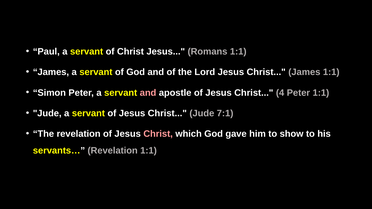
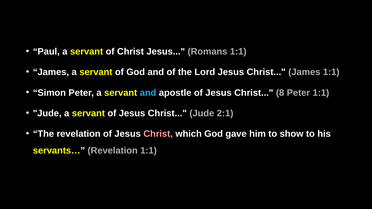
and colour: pink -> light blue (148, 93)
4: 4 -> 8 (280, 93)
7:1: 7:1 -> 2:1 (225, 113)
